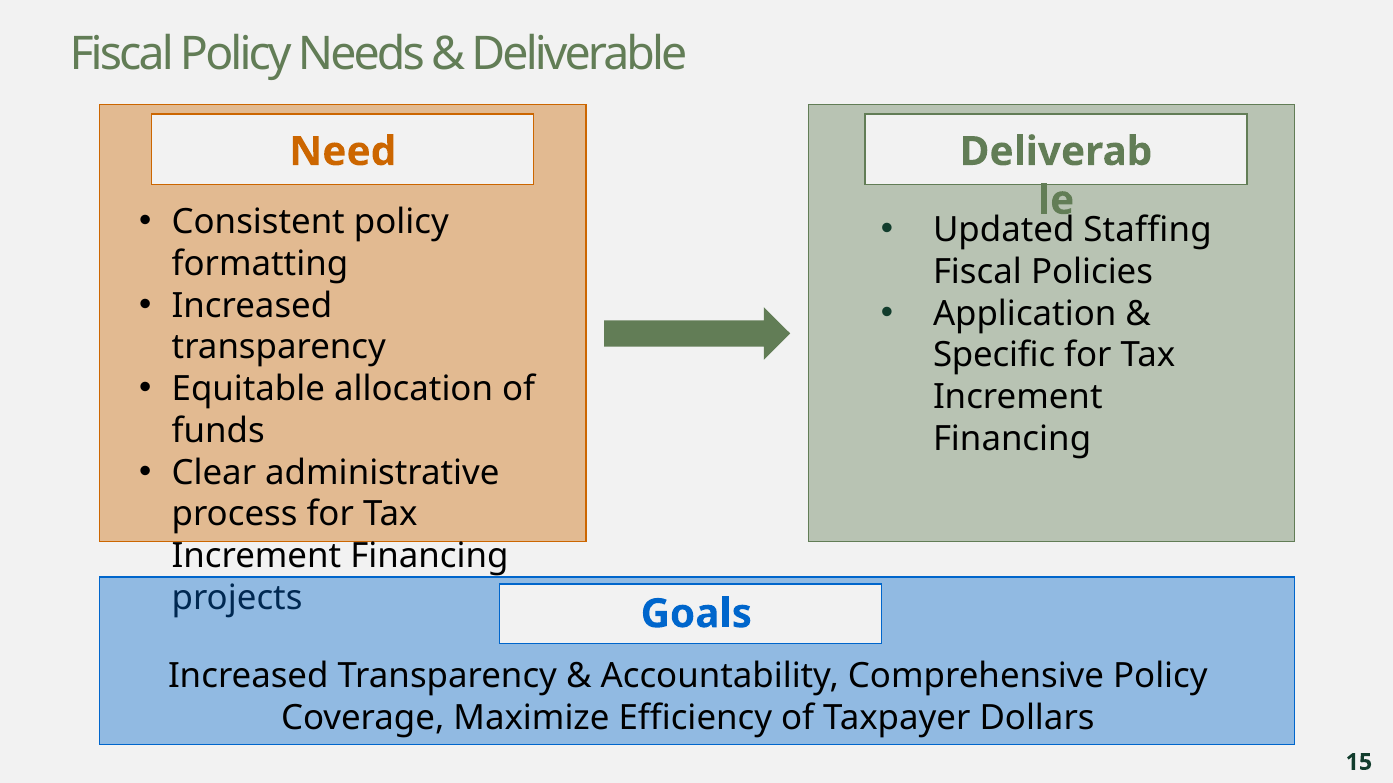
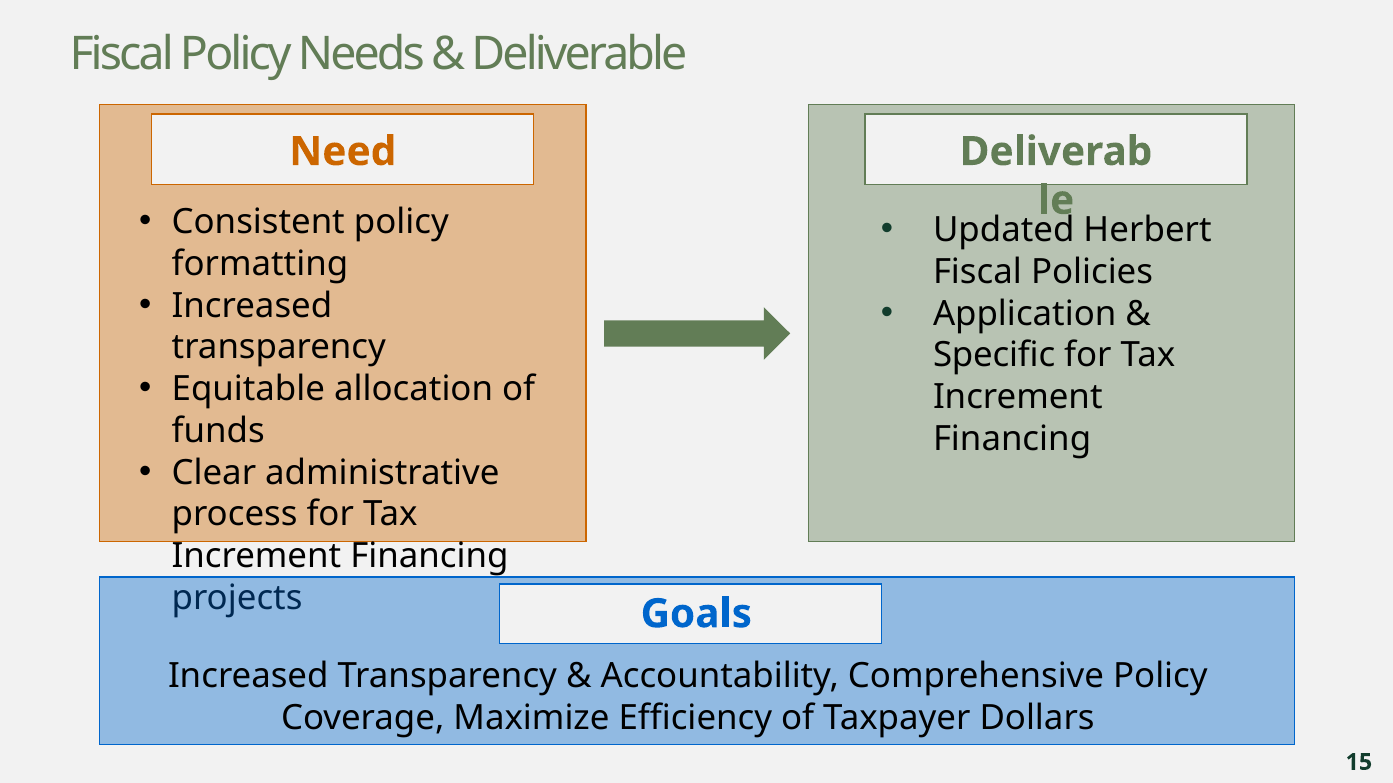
Staffing: Staffing -> Herbert (1148, 230)
